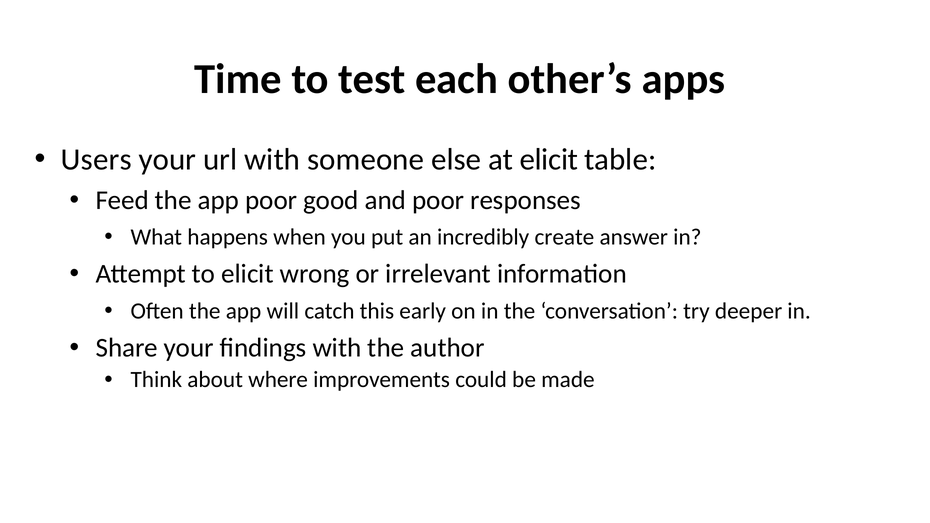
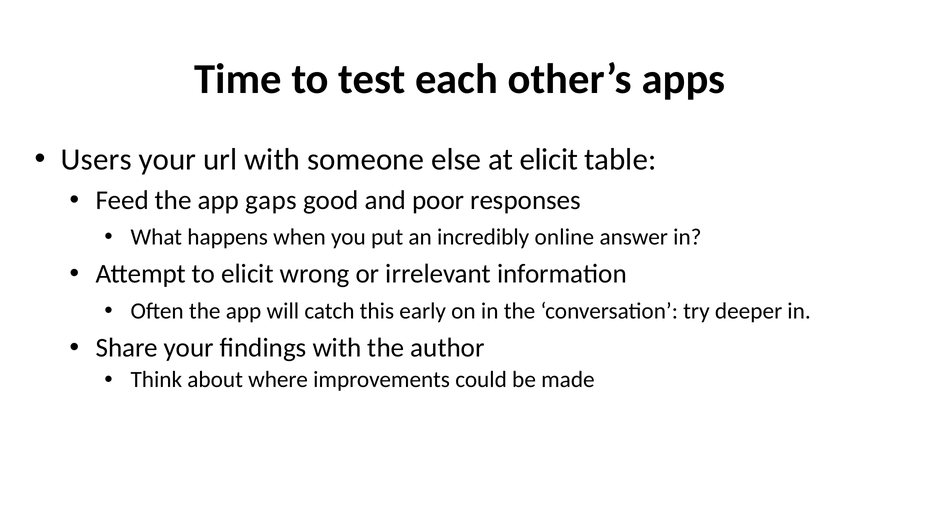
app poor: poor -> gaps (271, 200)
create: create -> online (564, 237)
